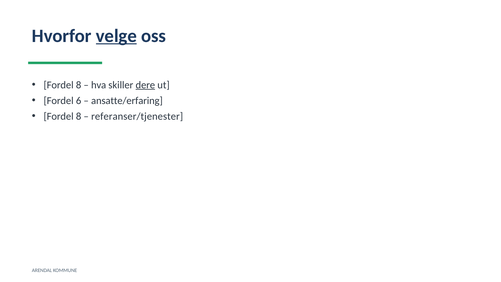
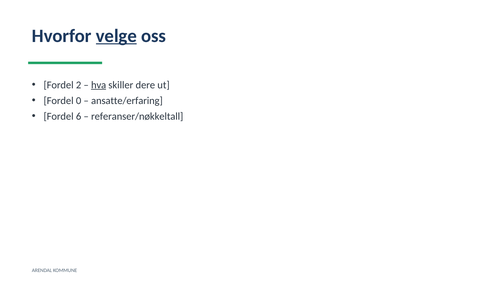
8: 8 -> 2 (79, 85)
hva underline: none -> present (99, 85)
dere underline: present -> none (145, 85)
6: 6 -> 0 (79, 101)
8: 8 -> 6 (79, 116)
referanser/tjenester: referanser/tjenester -> referanser/nøkkeltall (137, 116)
